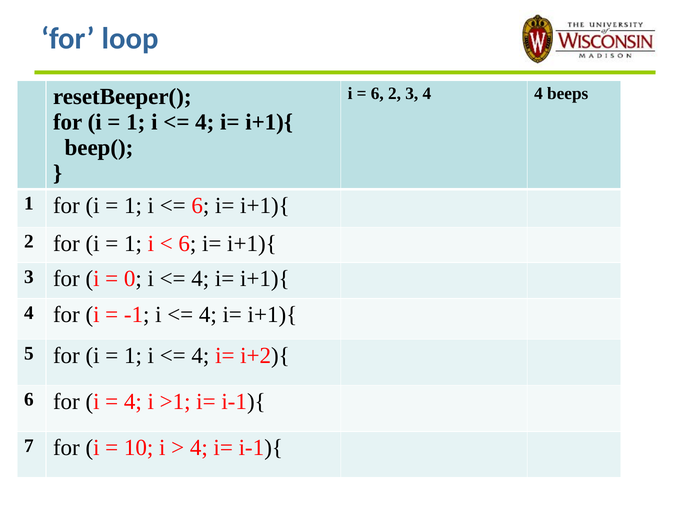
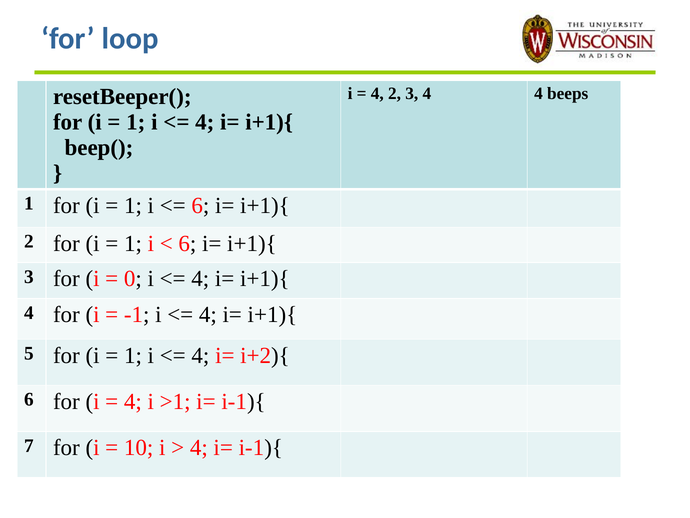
6: 6 -> 4 (377, 94)
